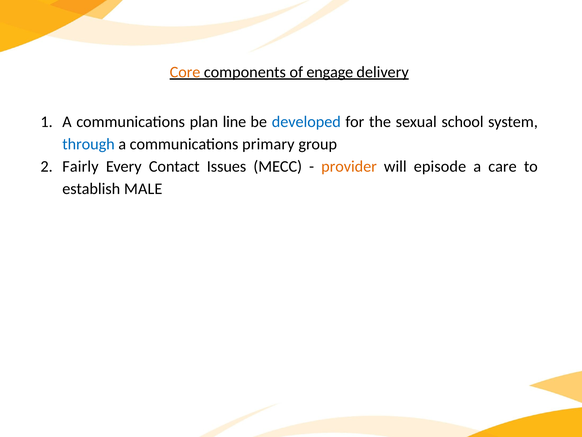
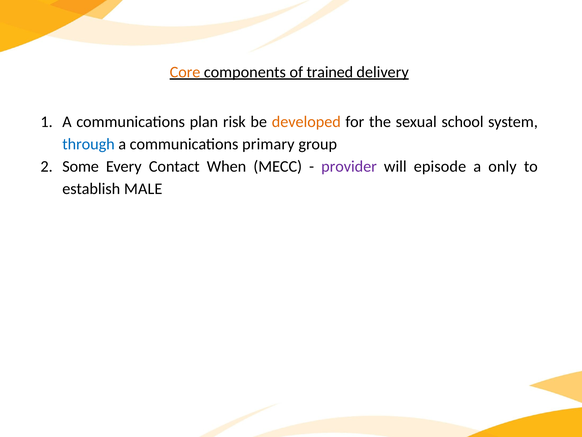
engage: engage -> trained (330, 72)
line: line -> risk (234, 122)
developed colour: blue -> orange (306, 122)
Fairly: Fairly -> Some (81, 166)
Issues: Issues -> When (226, 166)
provider colour: orange -> purple (349, 166)
care: care -> only (502, 166)
